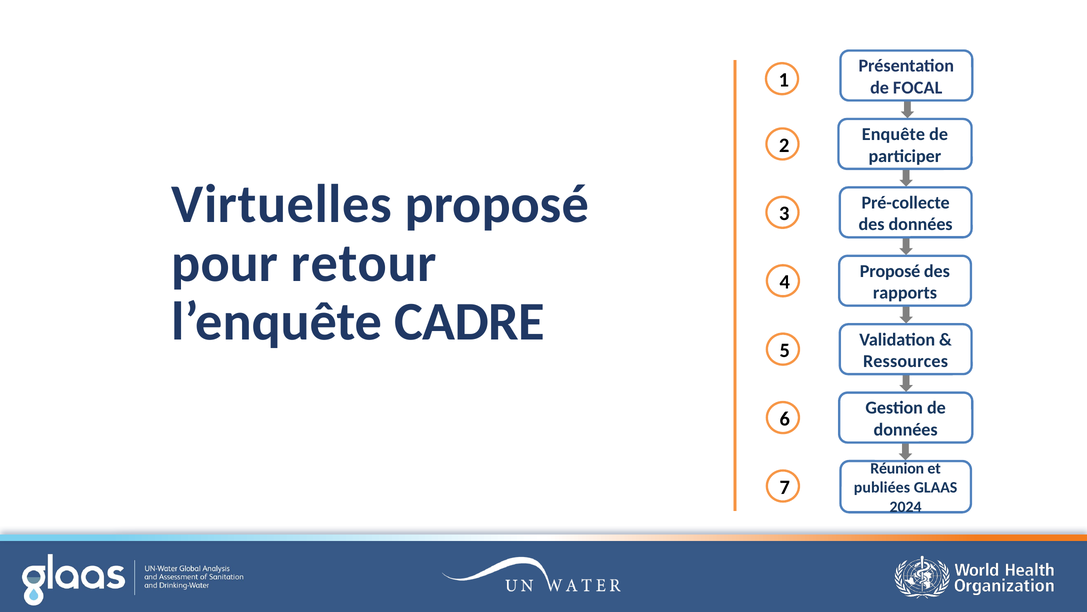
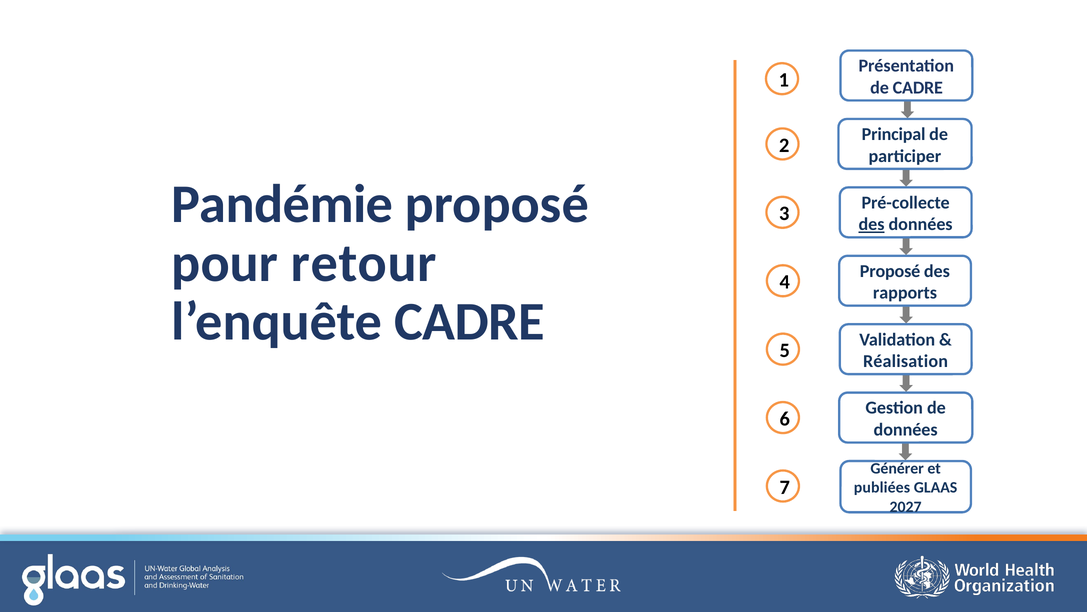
de FOCAL: FOCAL -> CADRE (918, 88)
Enquête: Enquête -> Principal (894, 134)
Virtuelles: Virtuelles -> Pandémie (282, 204)
des underline: none -> present (872, 224)
Ressources: Ressources -> Réalisation (905, 361)
Réunion: Réunion -> Générer (897, 468)
2024: 2024 -> 2027 (906, 506)
